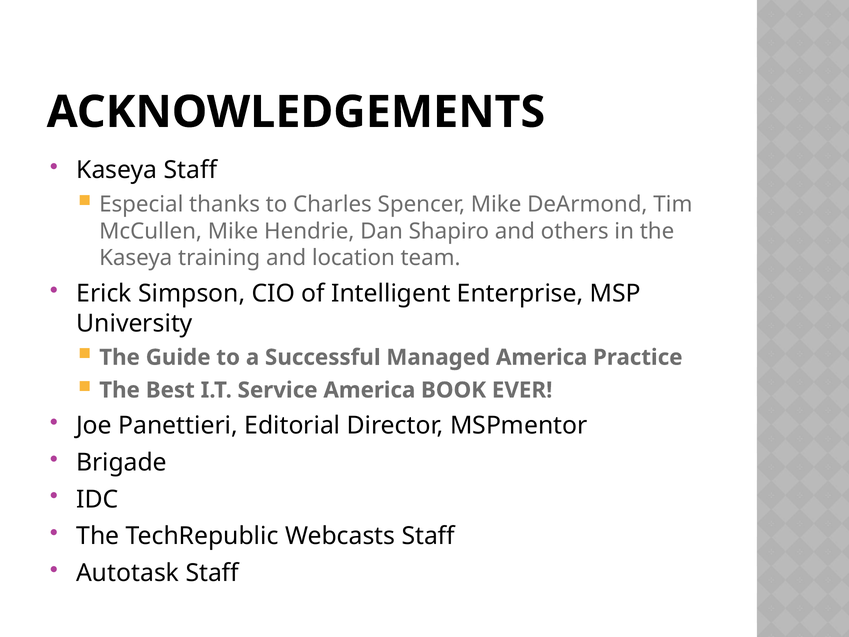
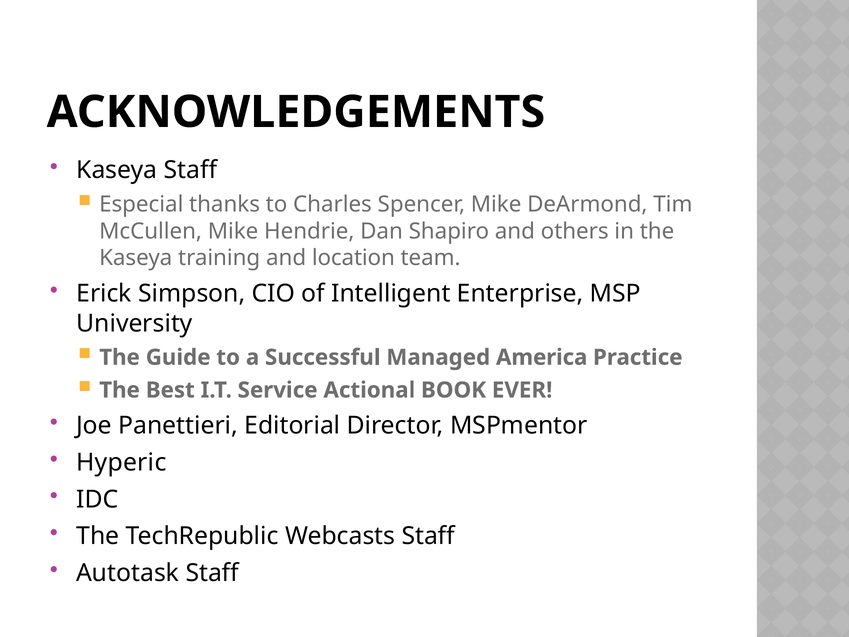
Service America: America -> Actional (369, 390)
Brigade: Brigade -> Hyperic (121, 462)
